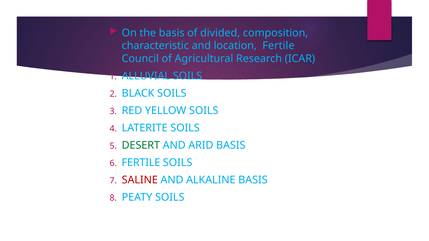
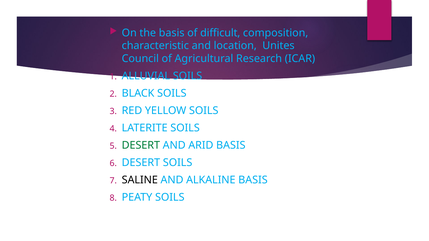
divided: divided -> difficult (220, 33)
location Fertile: Fertile -> Unites (278, 46)
FERTILE: FERTILE -> DESERT (141, 163)
SALINE colour: red -> black (140, 180)
